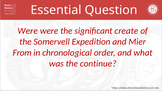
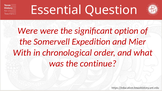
create: create -> option (126, 31)
From: From -> With (22, 53)
